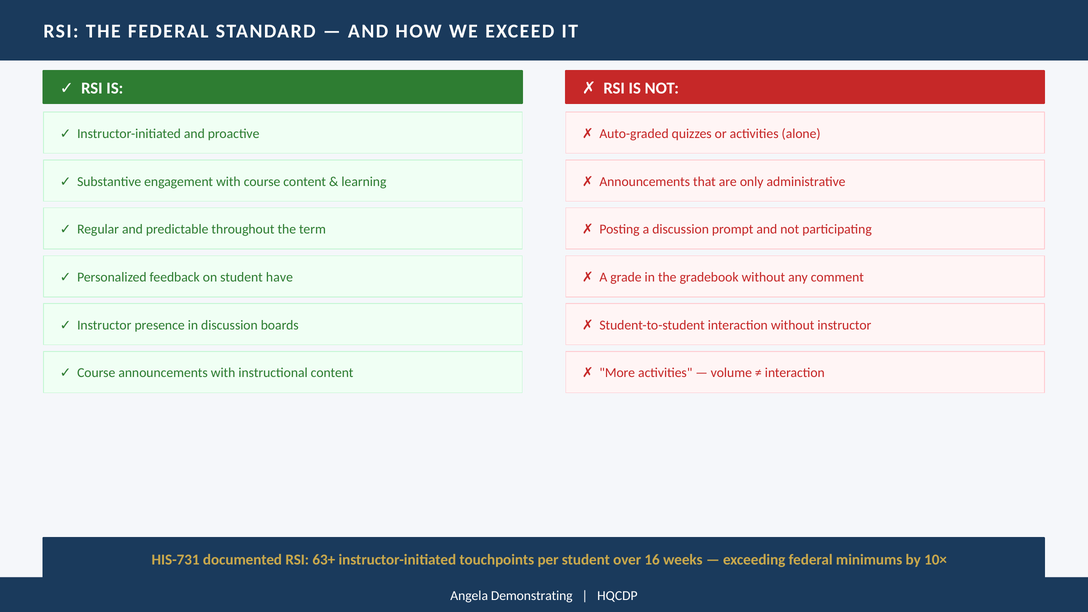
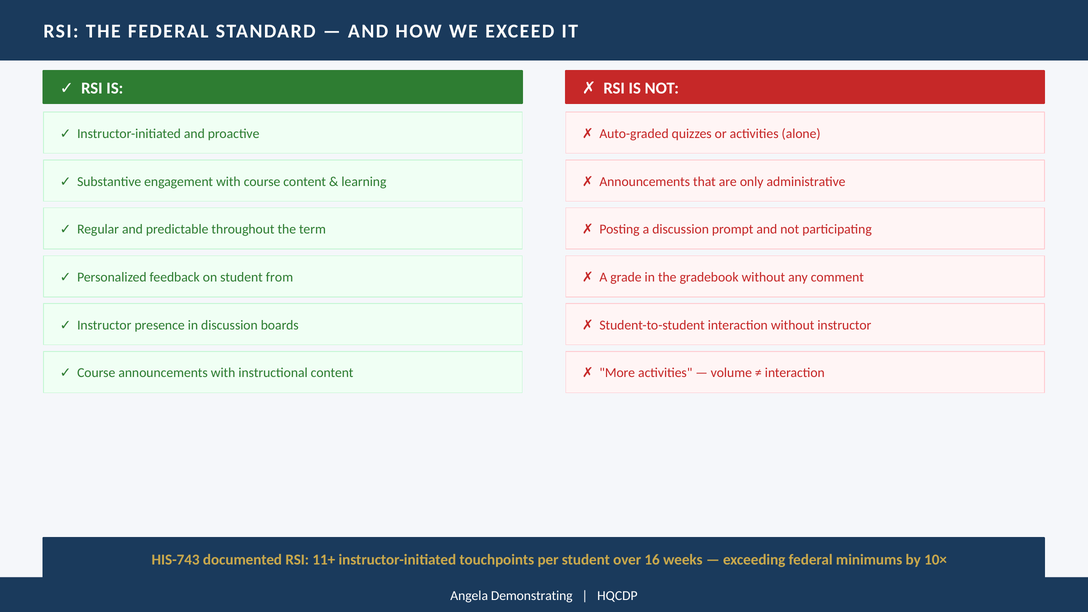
have: have -> from (279, 277)
HIS-731: HIS-731 -> HIS-743 (176, 560)
63+: 63+ -> 11+ (324, 560)
